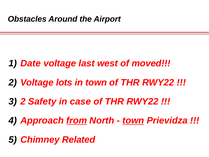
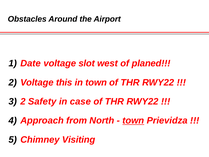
last: last -> slot (87, 63)
moved: moved -> planed (151, 63)
lots: lots -> this (64, 82)
from underline: present -> none (77, 120)
Related: Related -> Visiting (79, 139)
